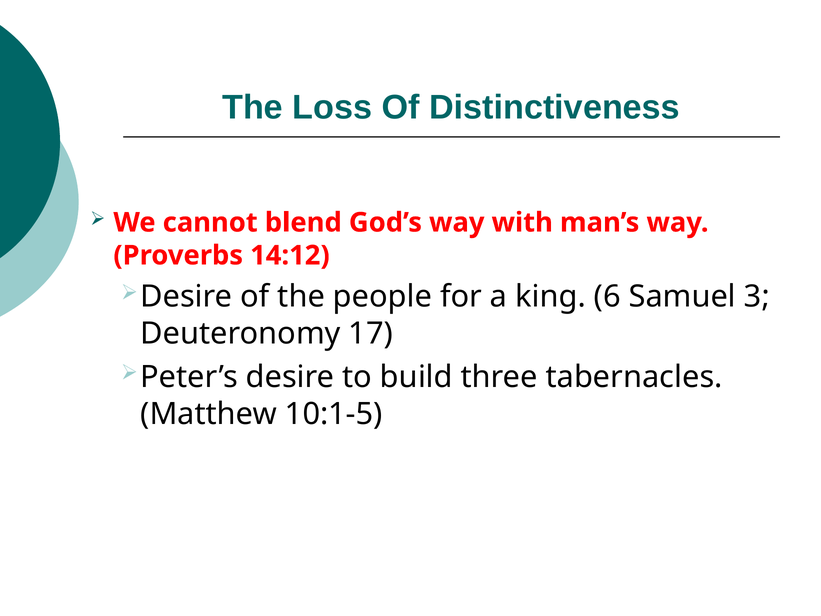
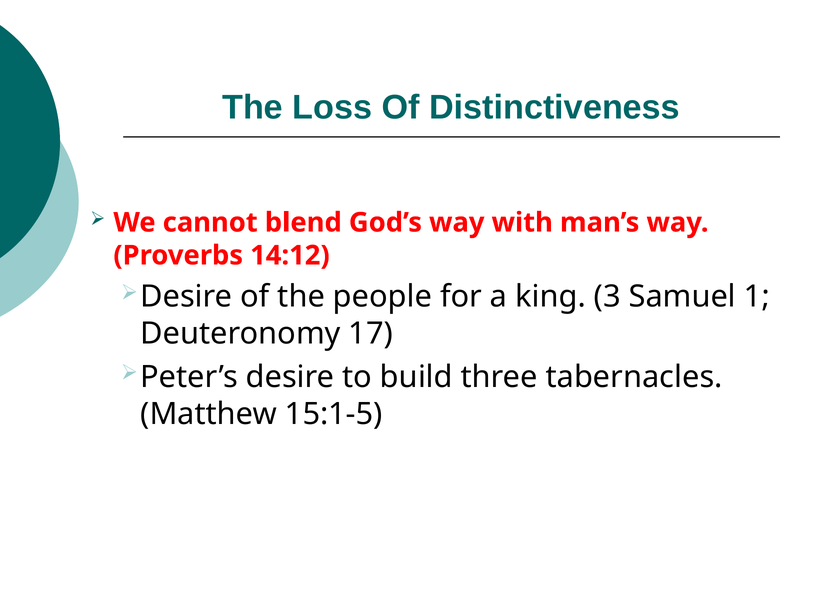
6: 6 -> 3 (607, 297)
3: 3 -> 1 (757, 297)
10:1-5: 10:1-5 -> 15:1-5 (334, 414)
